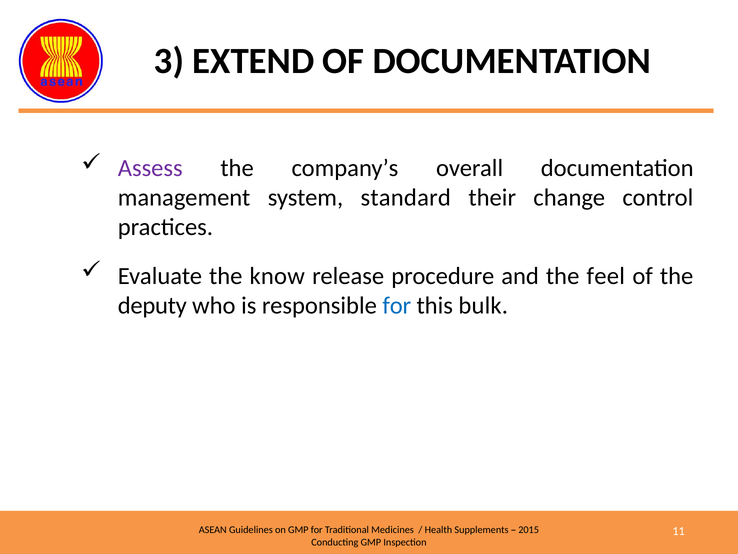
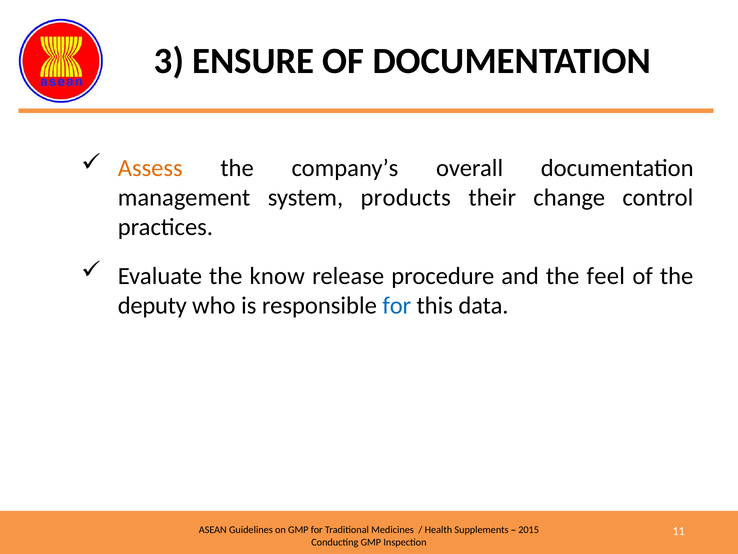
EXTEND: EXTEND -> ENSURE (253, 61)
Assess colour: purple -> orange (150, 168)
standard: standard -> products (406, 197)
bulk: bulk -> data (483, 305)
